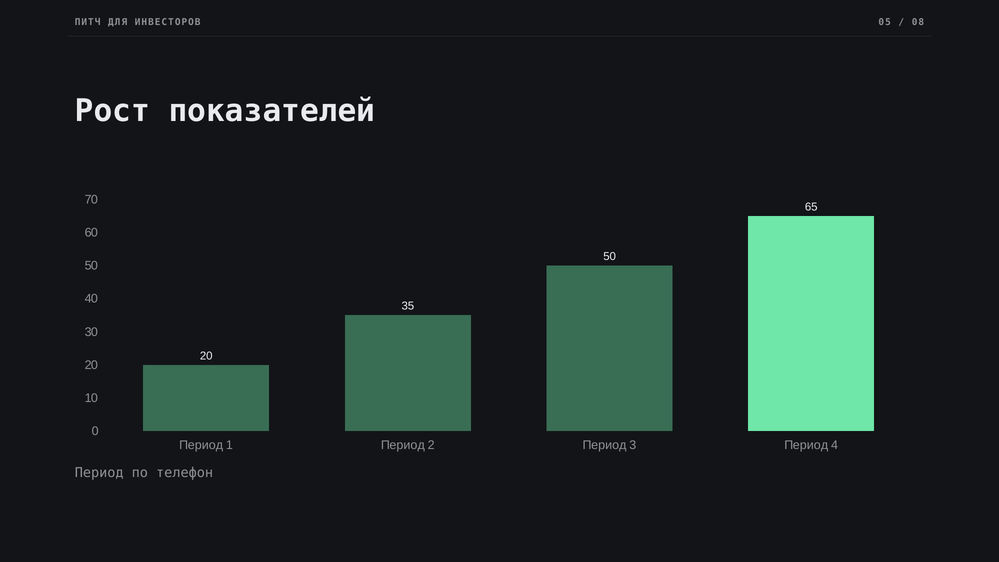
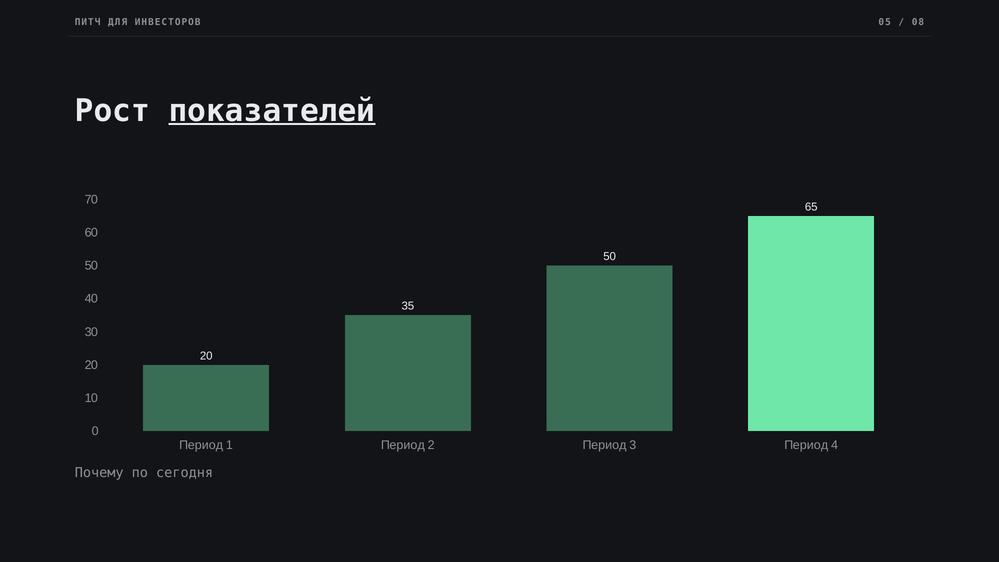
показателей underline: none -> present (272, 111)
Период: Период -> Почему (99, 473)
телефон: телефон -> сегодня (185, 473)
